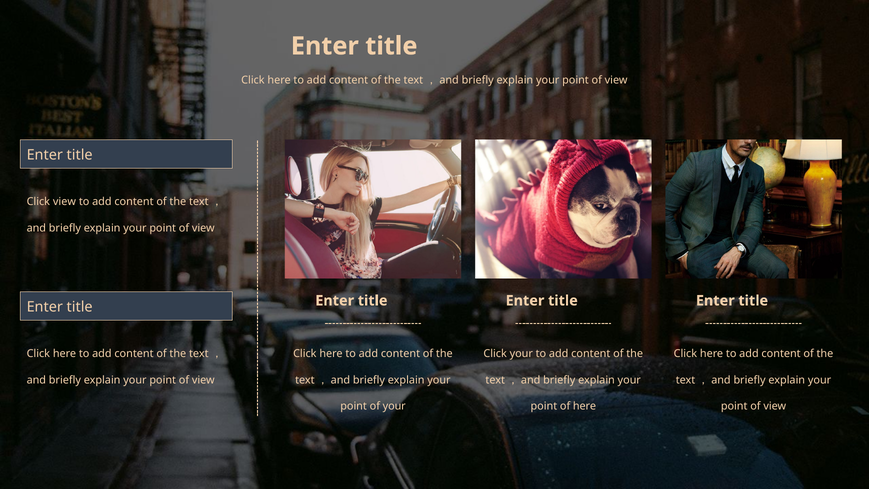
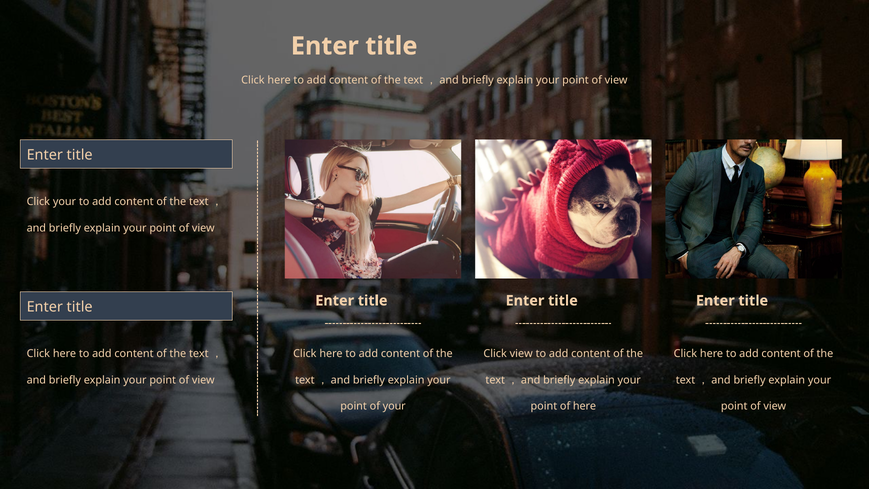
Click view: view -> your (64, 202)
Click your: your -> view (521, 354)
